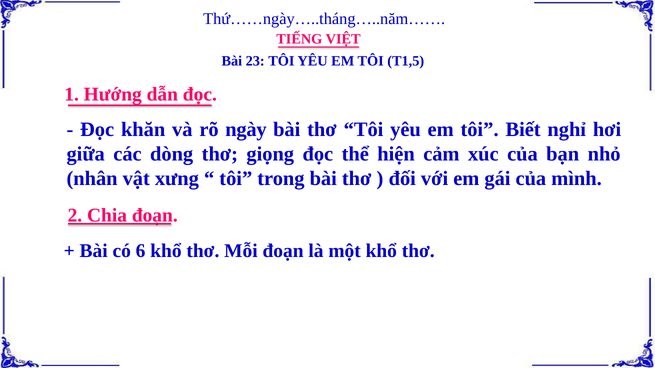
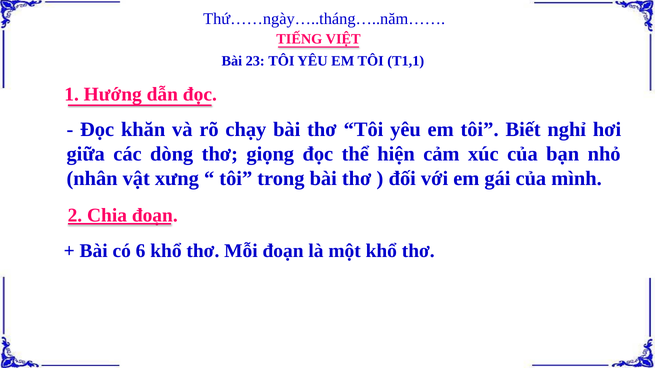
T1,5: T1,5 -> T1,1 (406, 61)
ngày: ngày -> chạy (246, 129)
